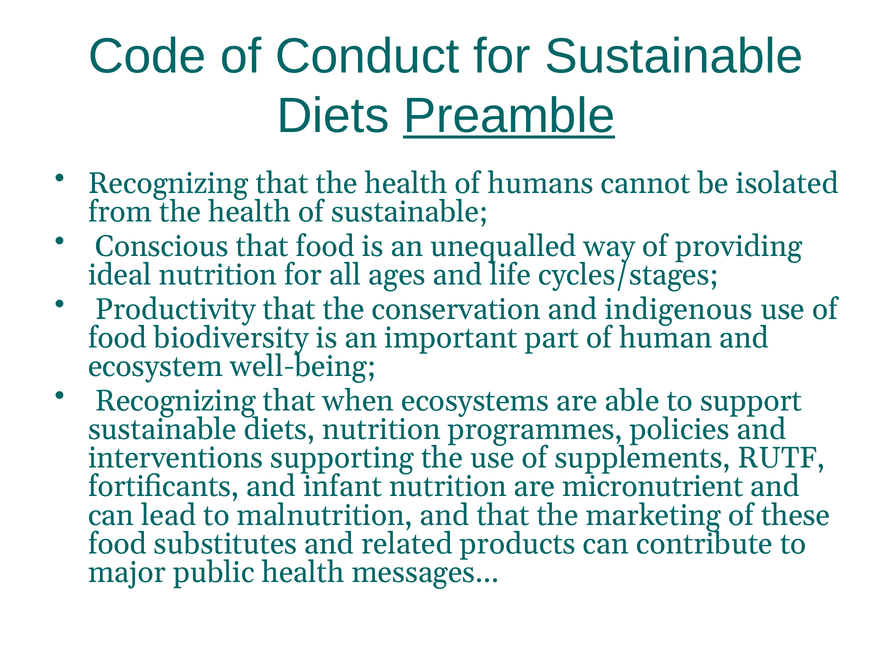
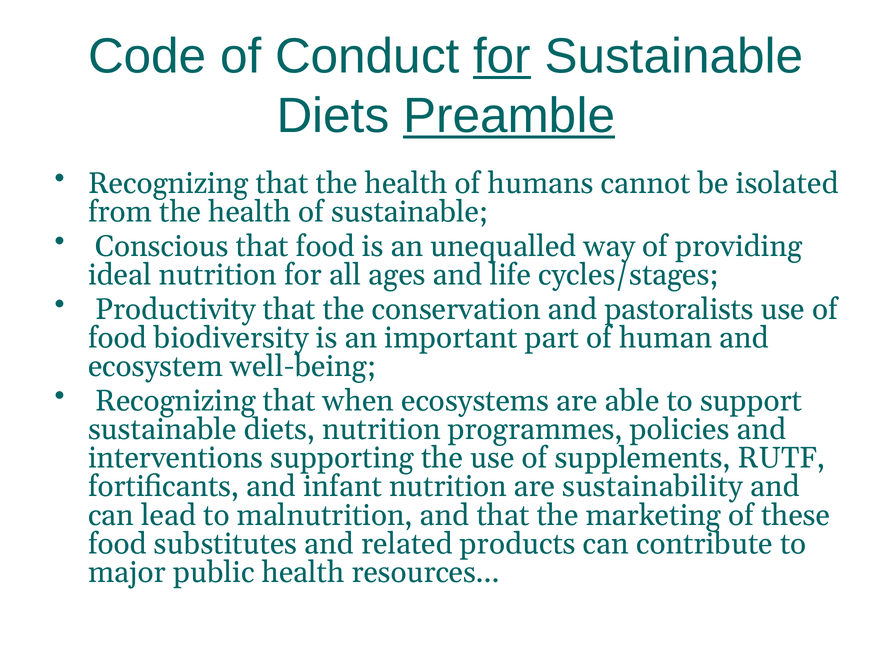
for underline: none -> present (502, 56)
indigenous: indigenous -> pastoralists (679, 309)
micronutrient: micronutrient -> sustainability (653, 487)
messages: messages -> resources (426, 572)
